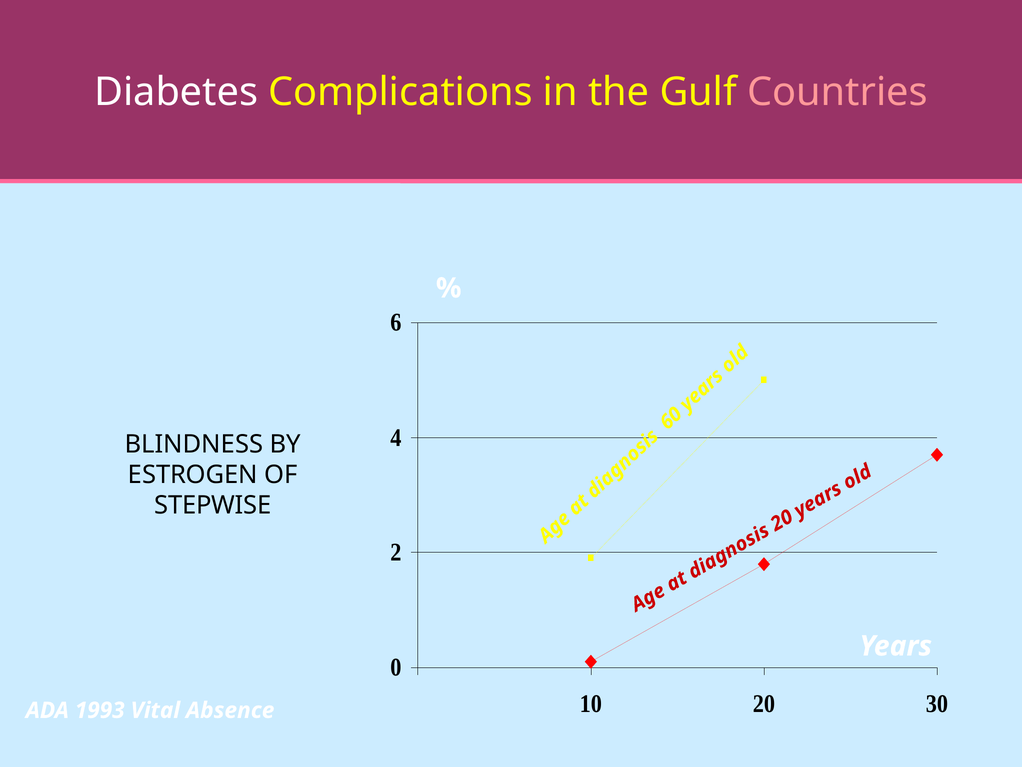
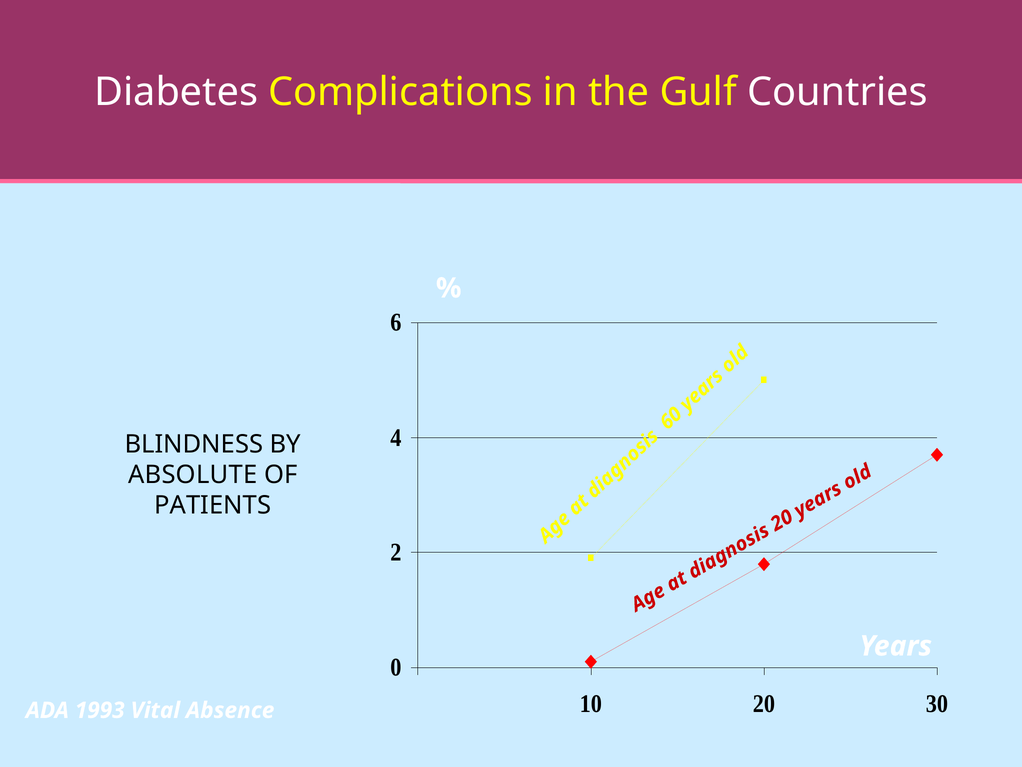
Countries colour: pink -> white (837, 92)
ESTROGEN: ESTROGEN -> ABSOLUTE (193, 474)
STEPWISE: STEPWISE -> PATIENTS (213, 505)
